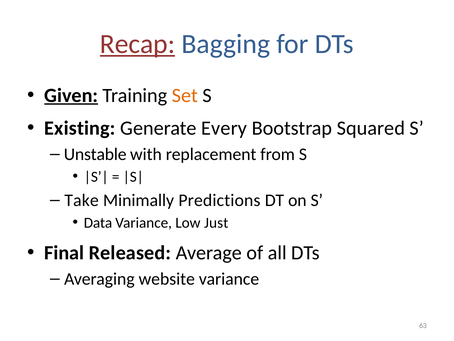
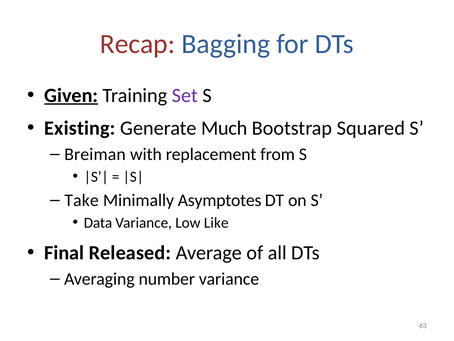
Recap underline: present -> none (138, 44)
Set colour: orange -> purple (185, 95)
Every: Every -> Much (224, 128)
Unstable: Unstable -> Breiman (95, 154)
Predictions: Predictions -> Asymptotes (220, 200)
Just: Just -> Like (216, 222)
website: website -> number (167, 278)
